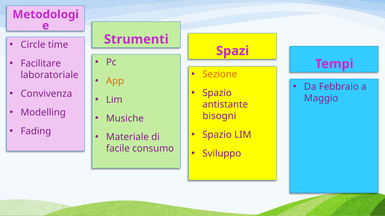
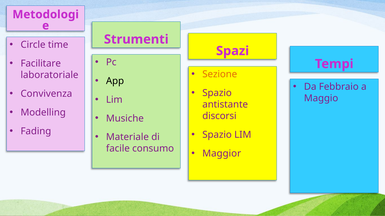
App colour: orange -> black (115, 81)
bisogni: bisogni -> discorsi (219, 116)
Sviluppo: Sviluppo -> Maggior (222, 154)
